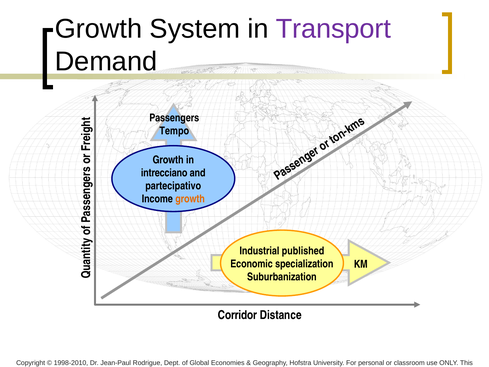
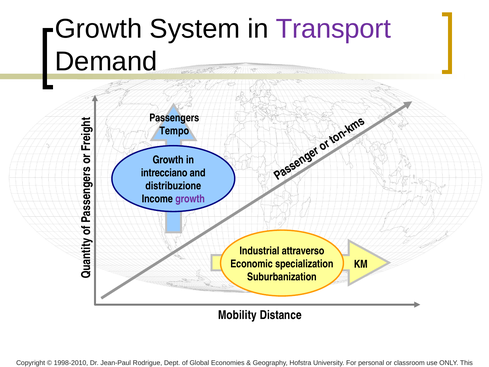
partecipativo: partecipativo -> distribuzione (173, 186)
growth colour: orange -> purple (190, 199)
Industrial published: published -> attraverso (303, 251)
Corridor: Corridor -> Mobility (237, 315)
